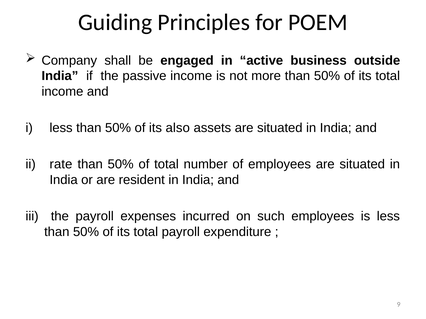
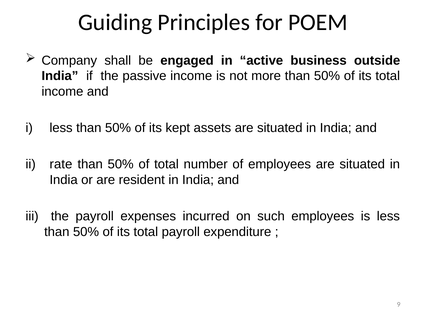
also: also -> kept (178, 128)
